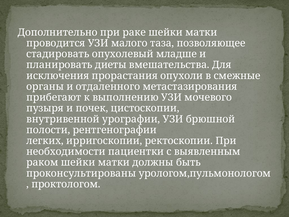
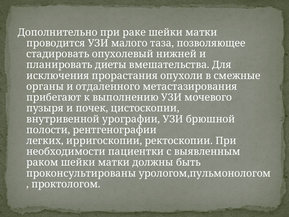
младше: младше -> нижней (176, 54)
